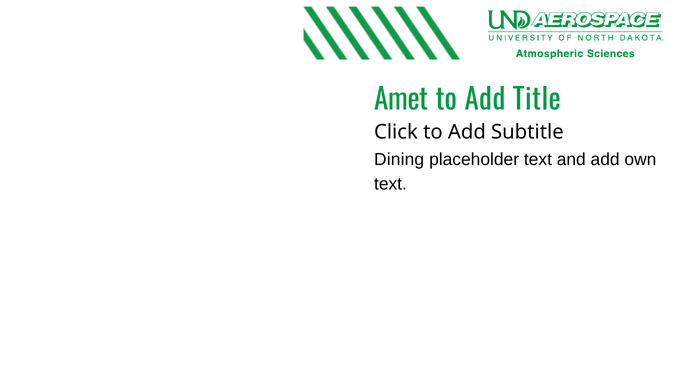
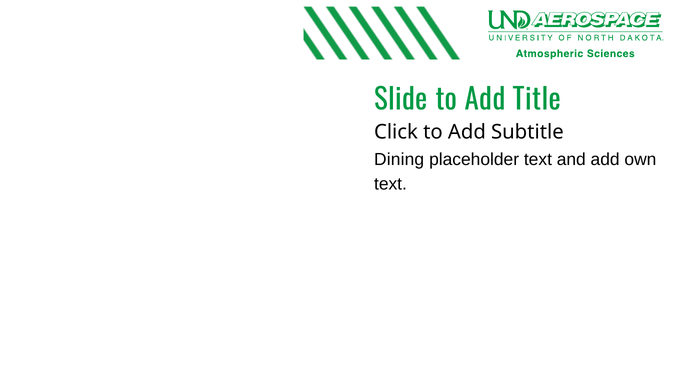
Amet: Amet -> Slide (401, 100)
